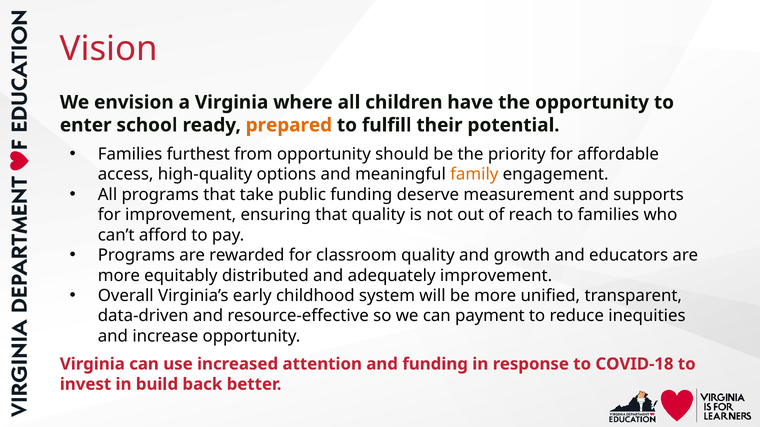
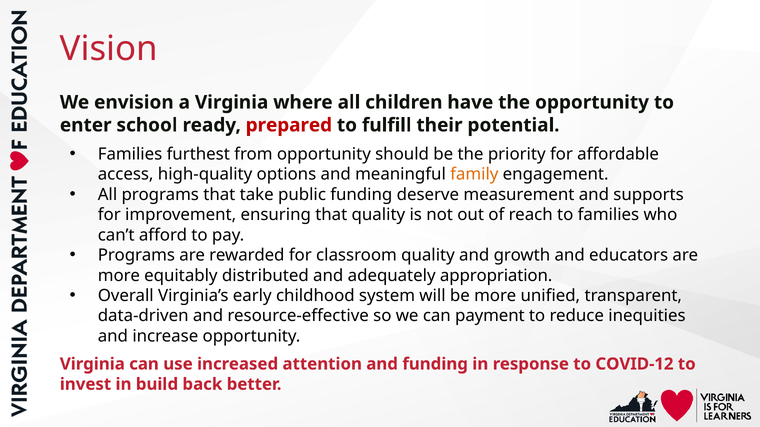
prepared colour: orange -> red (289, 125)
adequately improvement: improvement -> appropriation (496, 276)
COVID-18: COVID-18 -> COVID-12 (634, 364)
